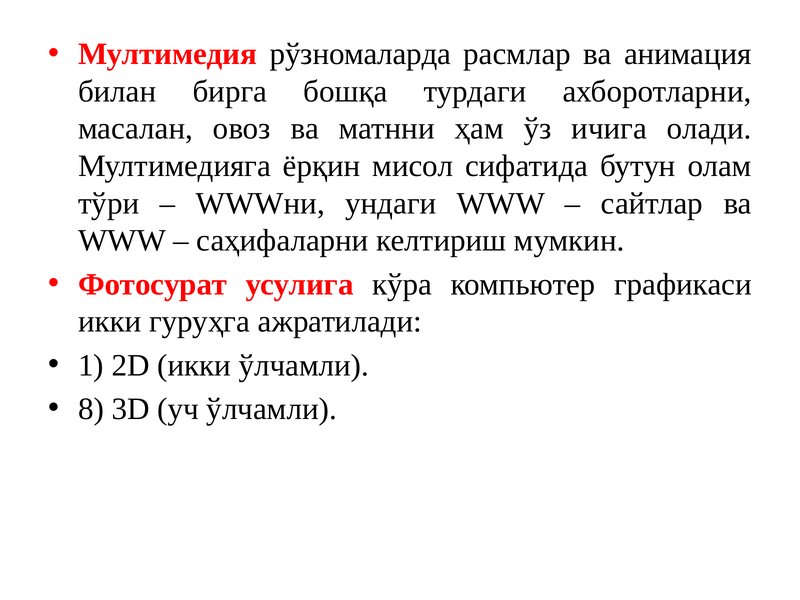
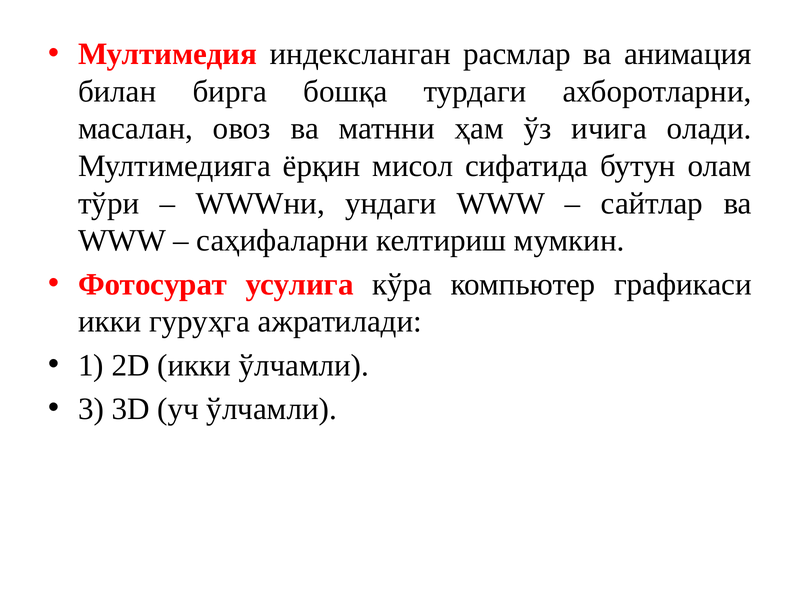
рўзномаларда: рўзномаларда -> индексланган (360, 54)
8: 8 -> 3 (91, 409)
